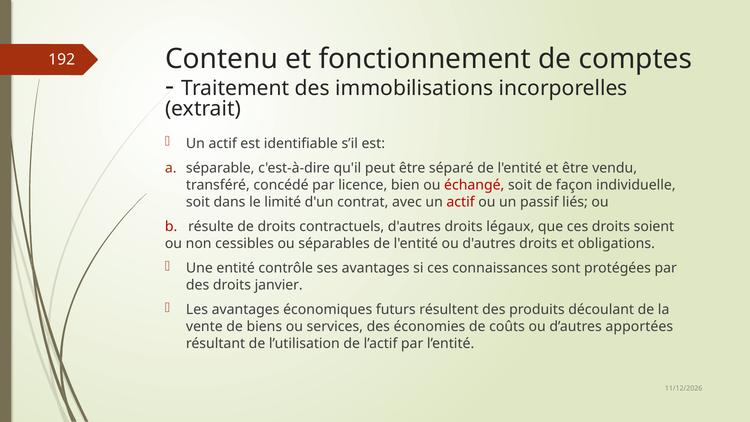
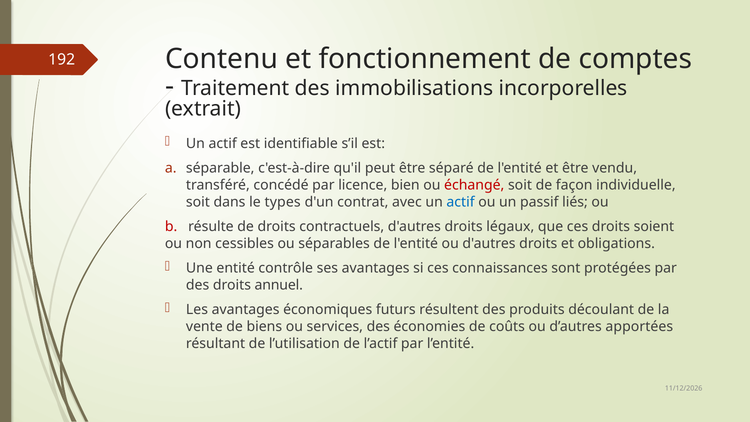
limité: limité -> types (283, 202)
actif colour: red -> blue (461, 202)
janvier: janvier -> annuel (279, 285)
